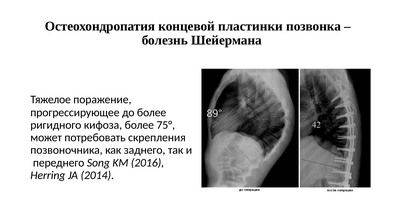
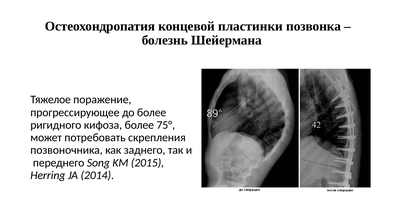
2016: 2016 -> 2015 (148, 163)
